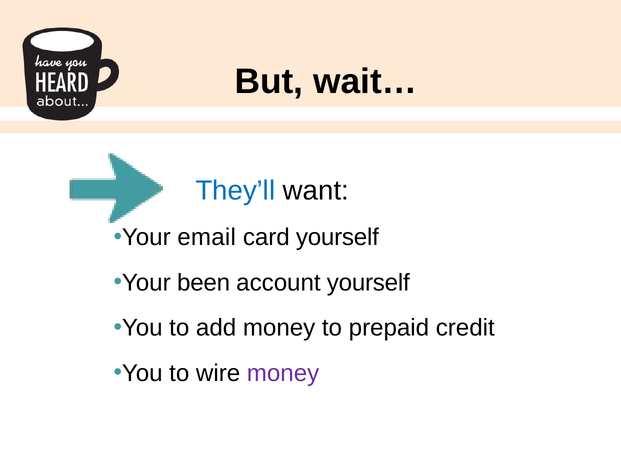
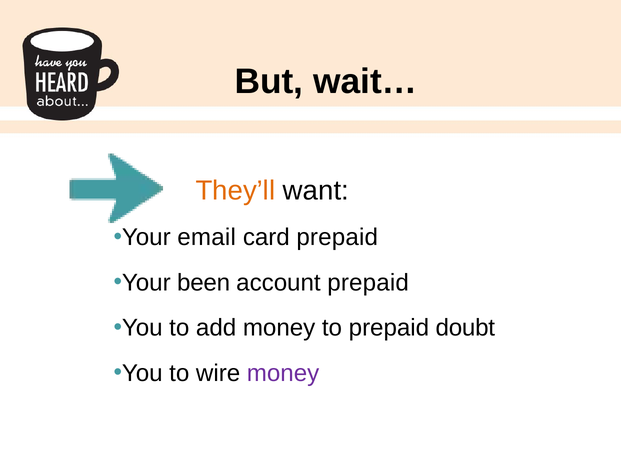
They’ll colour: blue -> orange (235, 190)
card yourself: yourself -> prepaid (337, 237)
account yourself: yourself -> prepaid (368, 283)
credit: credit -> doubt (465, 328)
